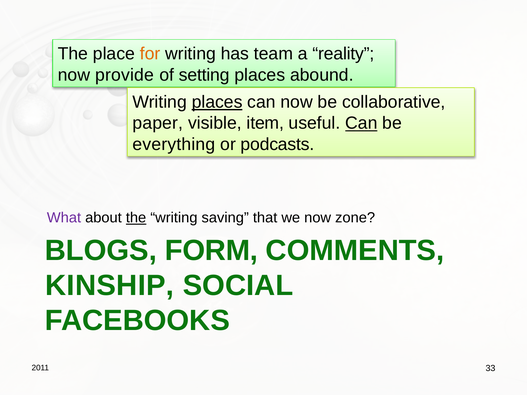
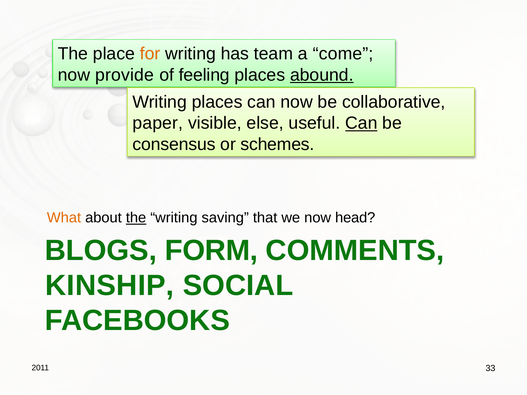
reality: reality -> come (343, 54)
setting: setting -> feeling (204, 75)
abound underline: none -> present (322, 75)
places underline: present -> none (217, 102)
item: item -> else (265, 123)
everything: everything -> consensus (174, 144)
podcasts: podcasts -> schemes (277, 144)
What colour: purple -> orange (64, 218)
zone: zone -> head (355, 218)
